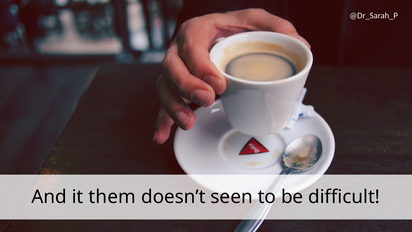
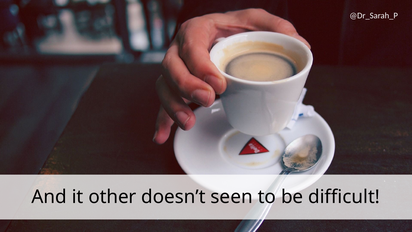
them: them -> other (112, 197)
